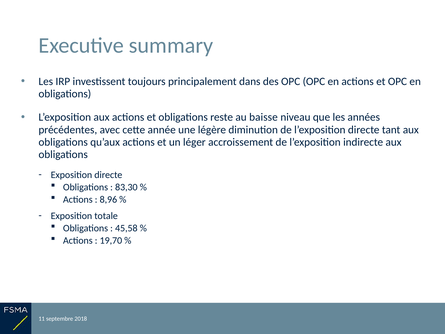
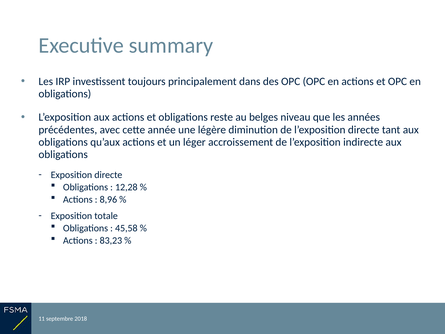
baisse: baisse -> belges (264, 117)
83,30: 83,30 -> 12,28 (126, 187)
19,70: 19,70 -> 83,23 (111, 240)
